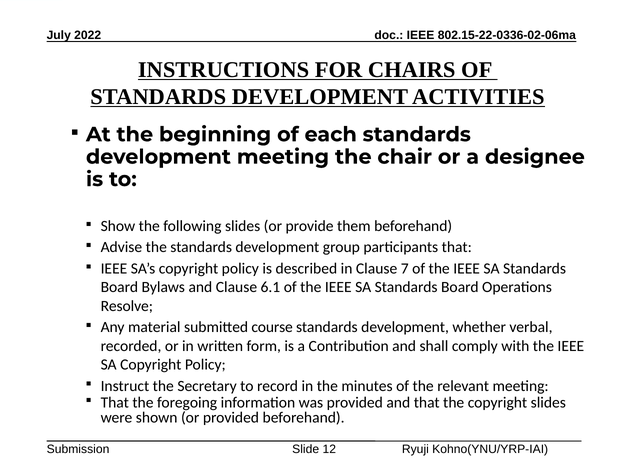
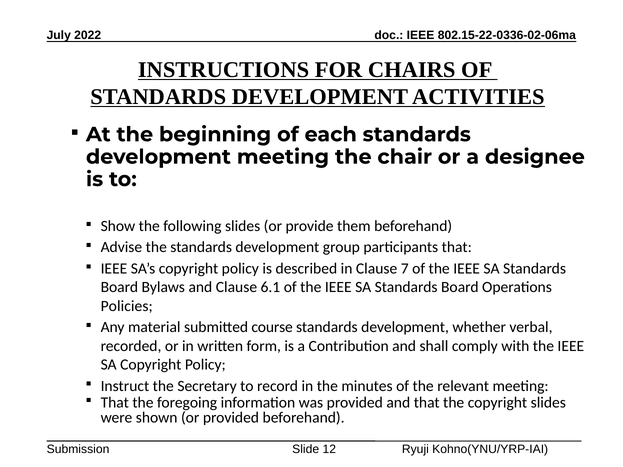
Resolve: Resolve -> Policies (127, 306)
